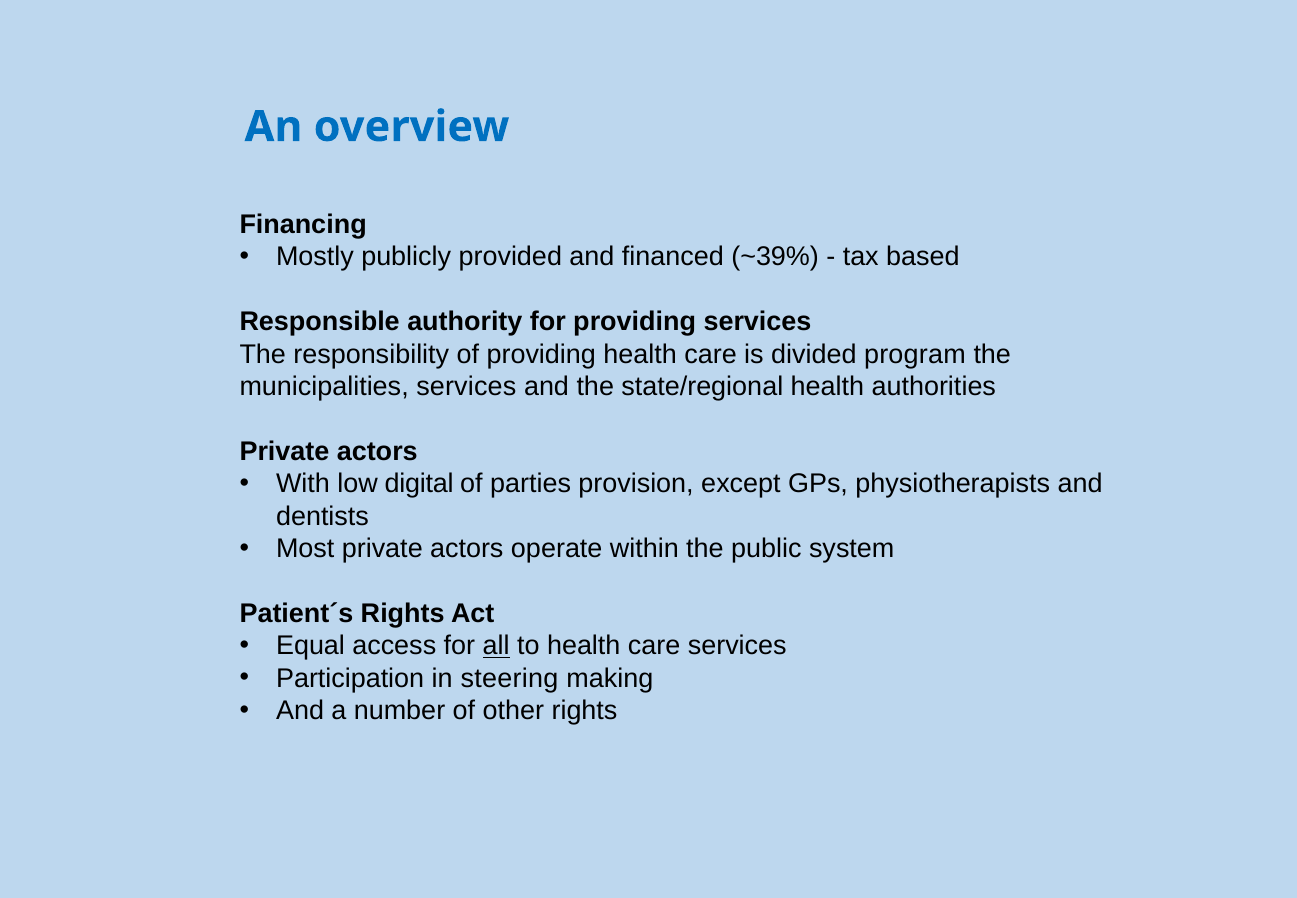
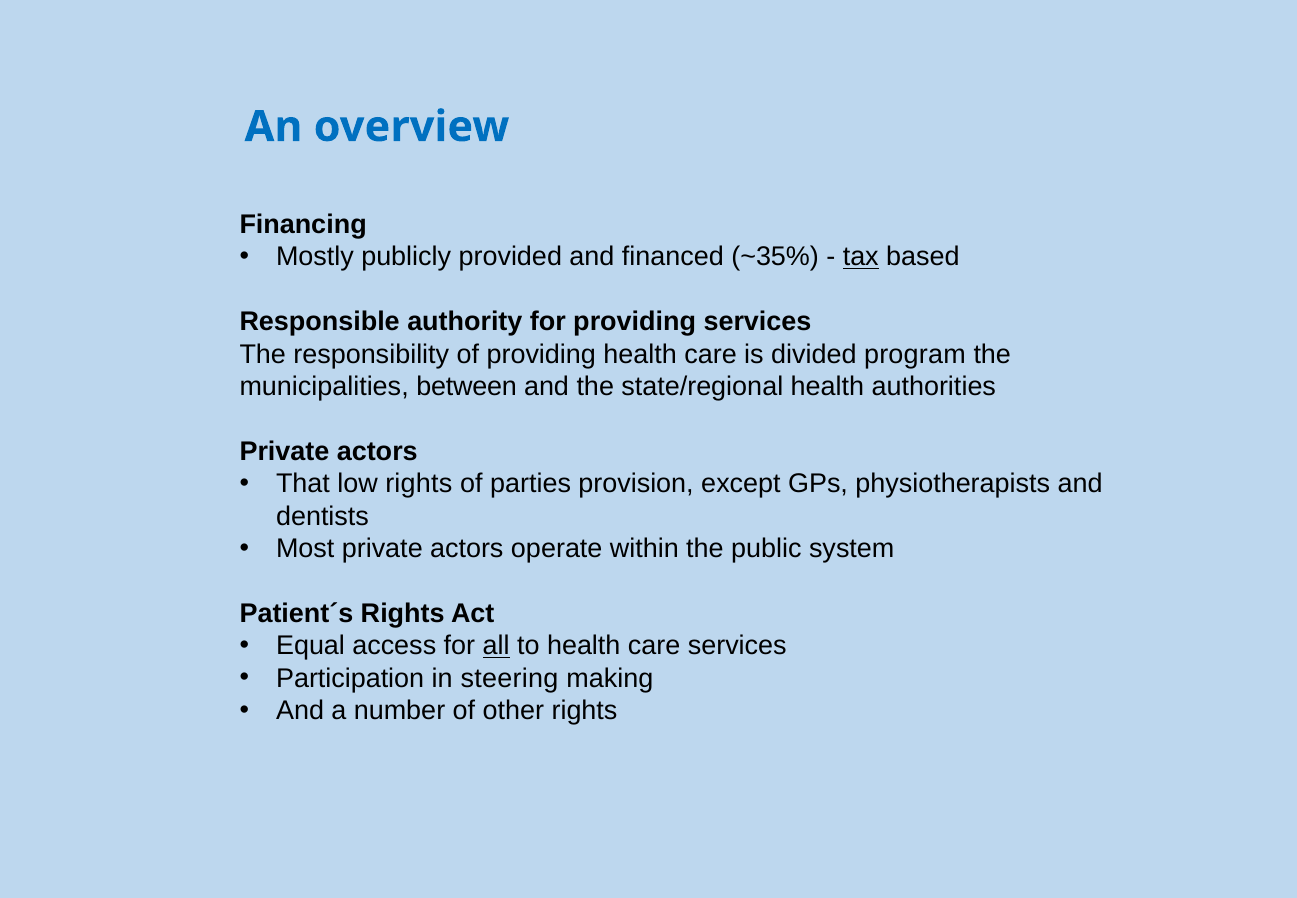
~39%: ~39% -> ~35% (775, 257)
tax underline: none -> present (861, 257)
municipalities services: services -> between (467, 387)
With: With -> That (303, 484)
low digital: digital -> rights (419, 484)
